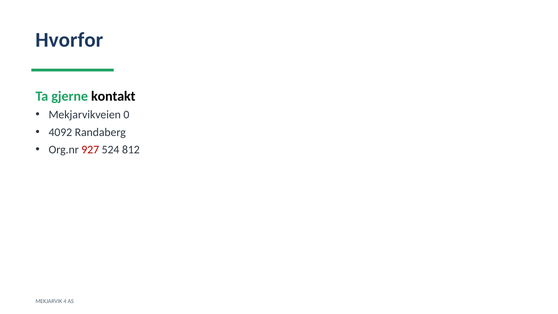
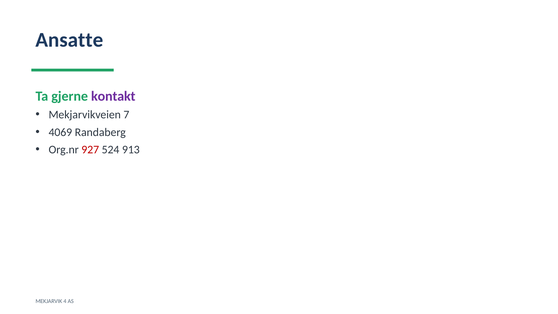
Hvorfor: Hvorfor -> Ansatte (69, 40)
kontakt colour: black -> purple (113, 96)
0: 0 -> 7 (126, 115)
4092: 4092 -> 4069 (60, 132)
812: 812 -> 913 (131, 150)
